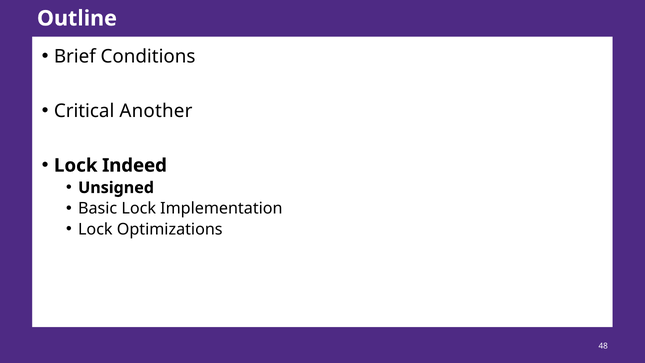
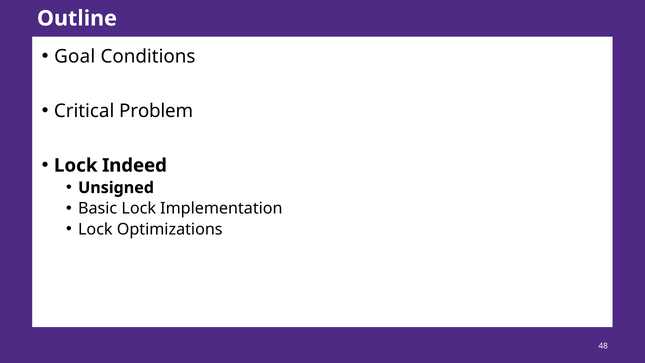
Brief: Brief -> Goal (75, 56)
Another: Another -> Problem (156, 111)
